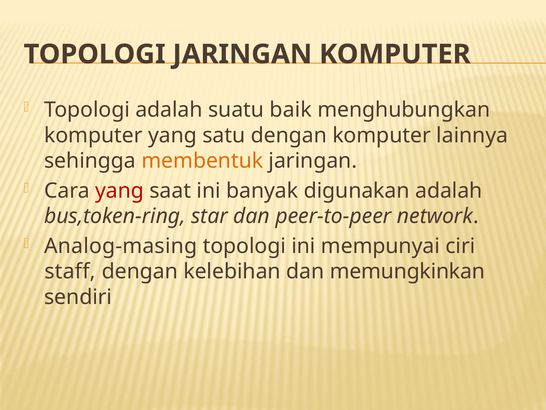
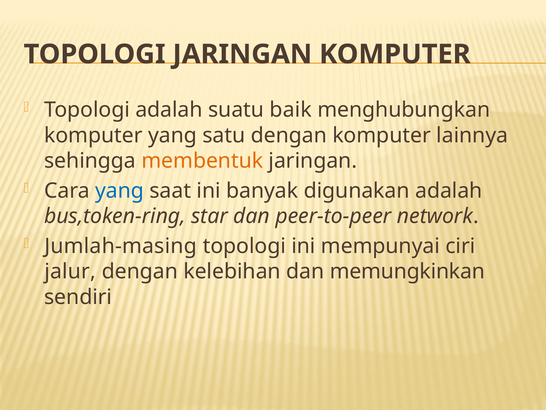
yang colour: red -> blue (120, 190)
Analog-masing: Analog-masing -> Jumlah-masing (121, 246)
staff: staff -> jalur (70, 271)
